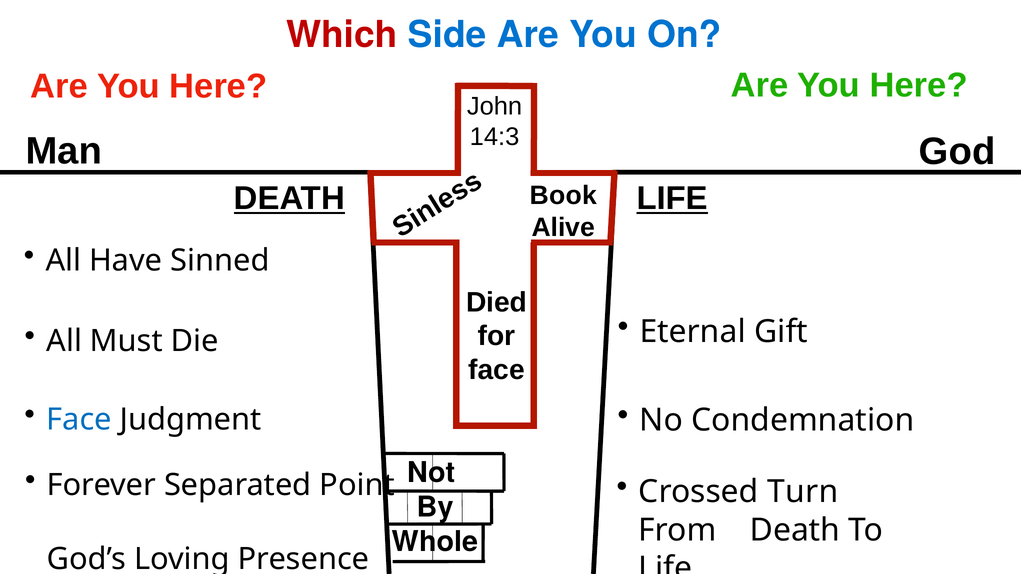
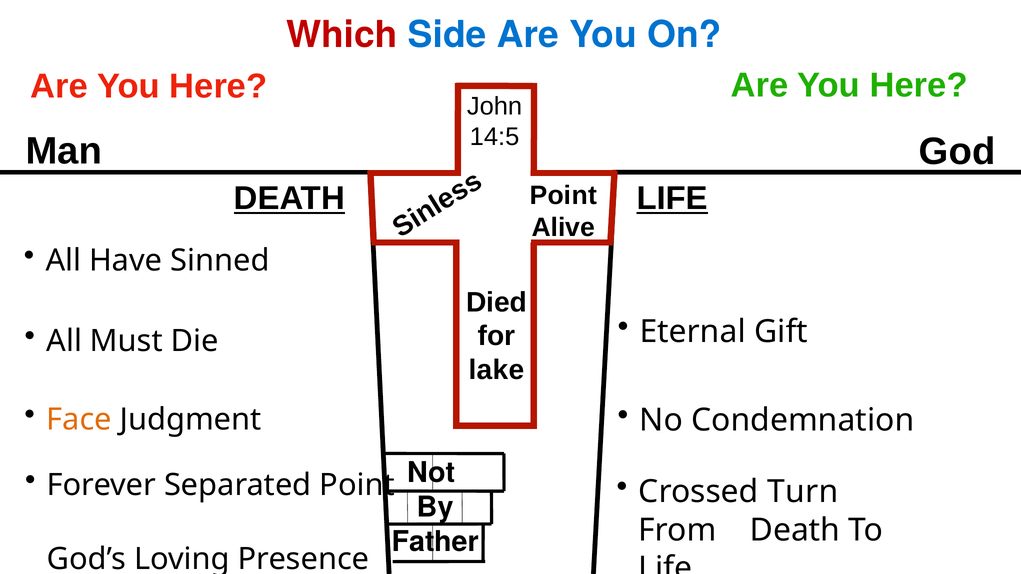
14:3: 14:3 -> 14:5 (495, 137)
Book: Book -> Point (563, 196)
face: face -> lake (496, 370)
Face colour: blue -> orange (79, 420)
Whole: Whole -> Father (435, 542)
